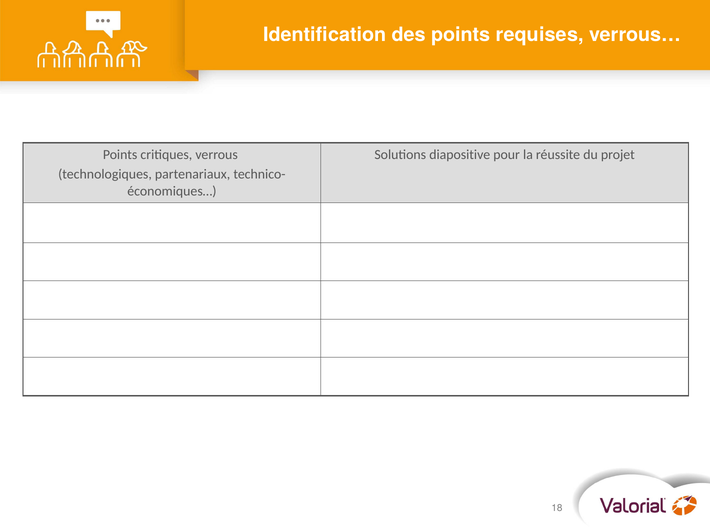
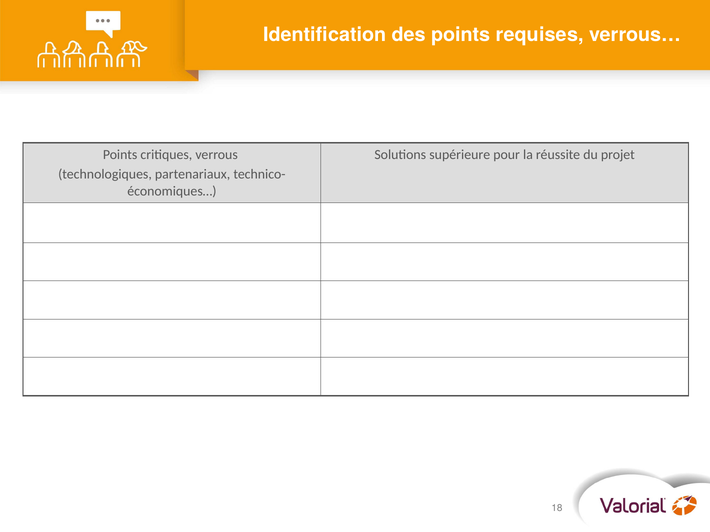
diapositive: diapositive -> supérieure (460, 155)
